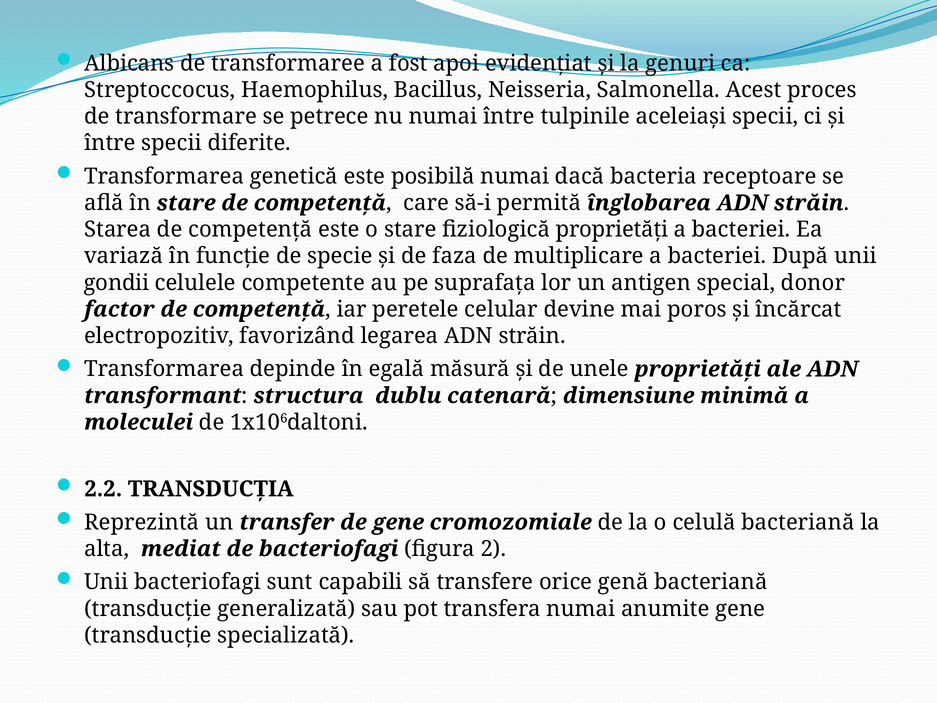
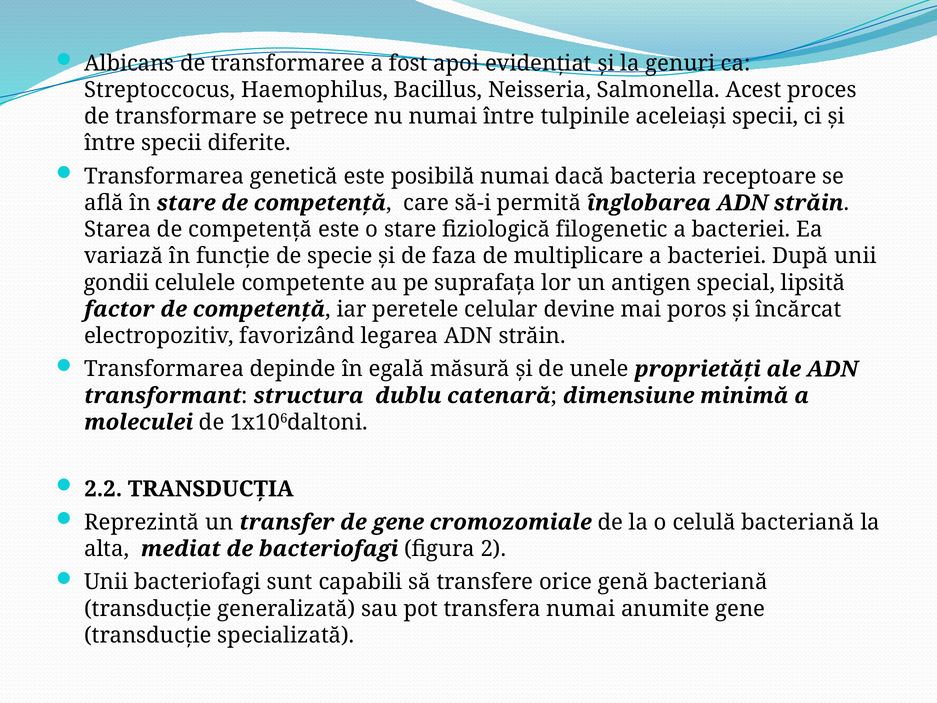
fiziologică proprietăţi: proprietăţi -> filogenetic (612, 229)
donor: donor -> lipsită (813, 283)
